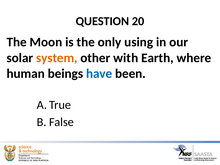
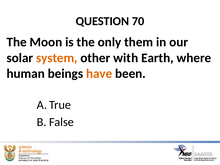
20: 20 -> 70 (138, 21)
using: using -> them (139, 42)
have colour: blue -> orange (99, 74)
